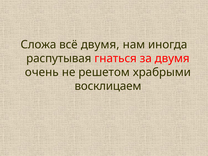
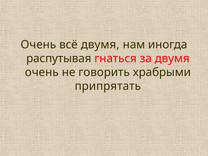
Сложа: Сложа -> Очень (38, 45)
решетом: решетом -> говорить (104, 72)
восклицаем: восклицаем -> припрятать (108, 86)
